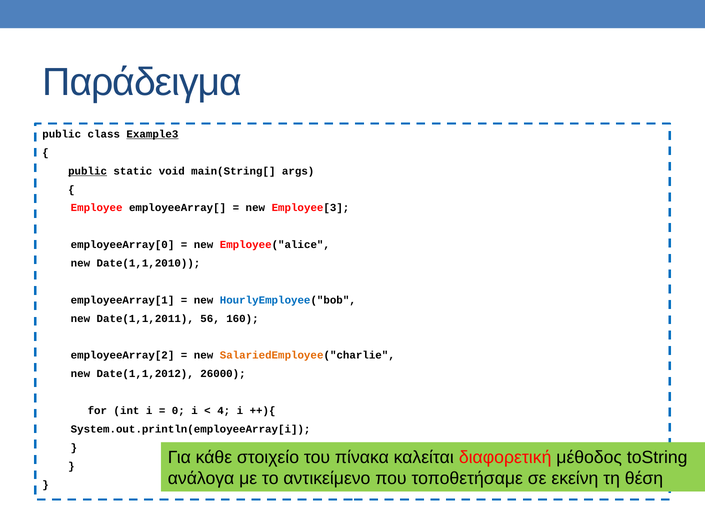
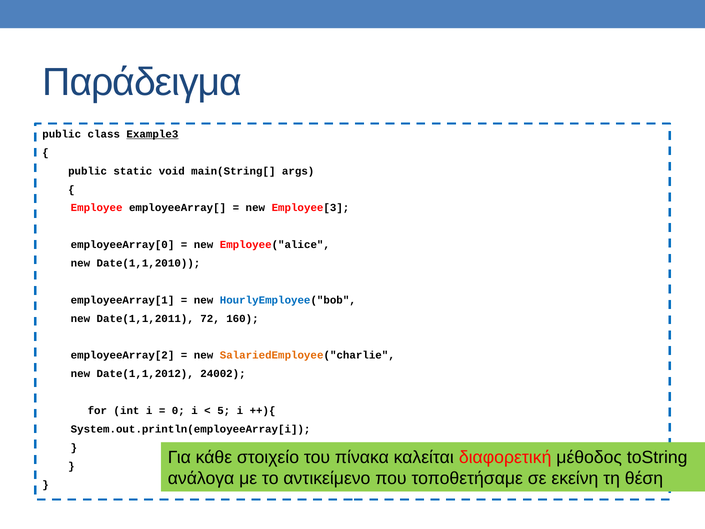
public underline: present -> none (88, 171)
56: 56 -> 72 (210, 318)
26000: 26000 -> 24002 (223, 374)
4: 4 -> 5 (224, 411)
